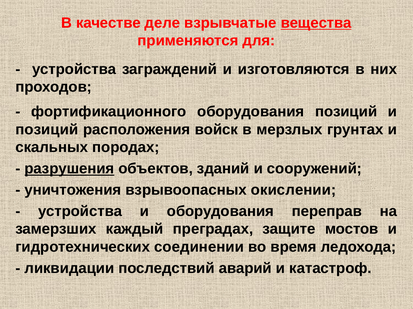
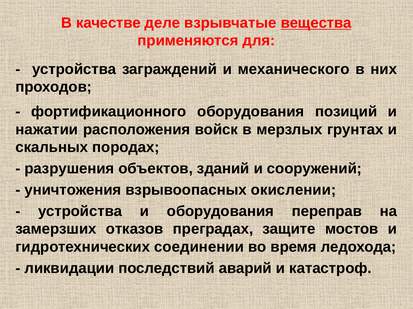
изготовляются: изготовляются -> механического (294, 69)
позиций: позиций -> нажатии (47, 130)
разрушения underline: present -> none (69, 169)
каждый: каждый -> отказов (135, 230)
